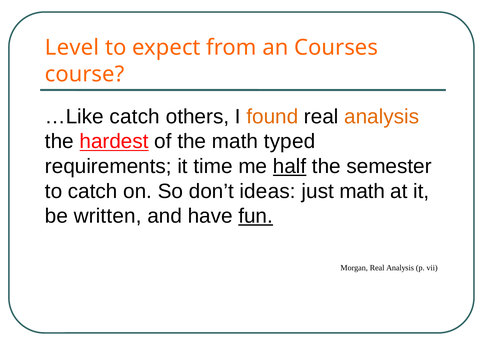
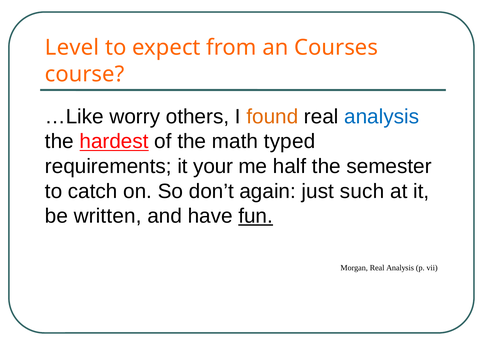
…Like catch: catch -> worry (135, 117)
analysis colour: orange -> blue (382, 117)
time: time -> your (213, 167)
half underline: present -> none (290, 167)
ideas: ideas -> again (268, 191)
just math: math -> such (362, 191)
